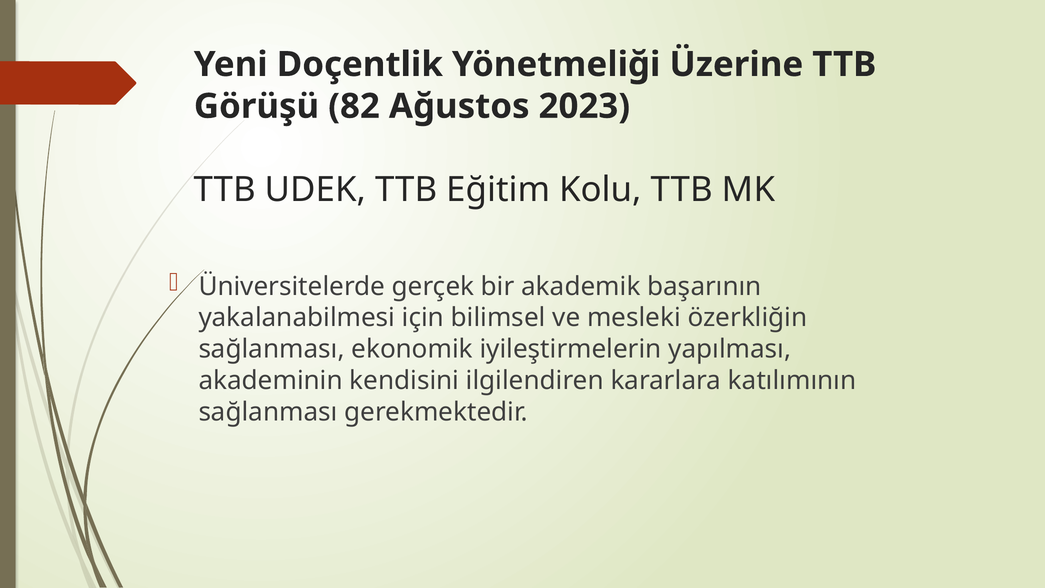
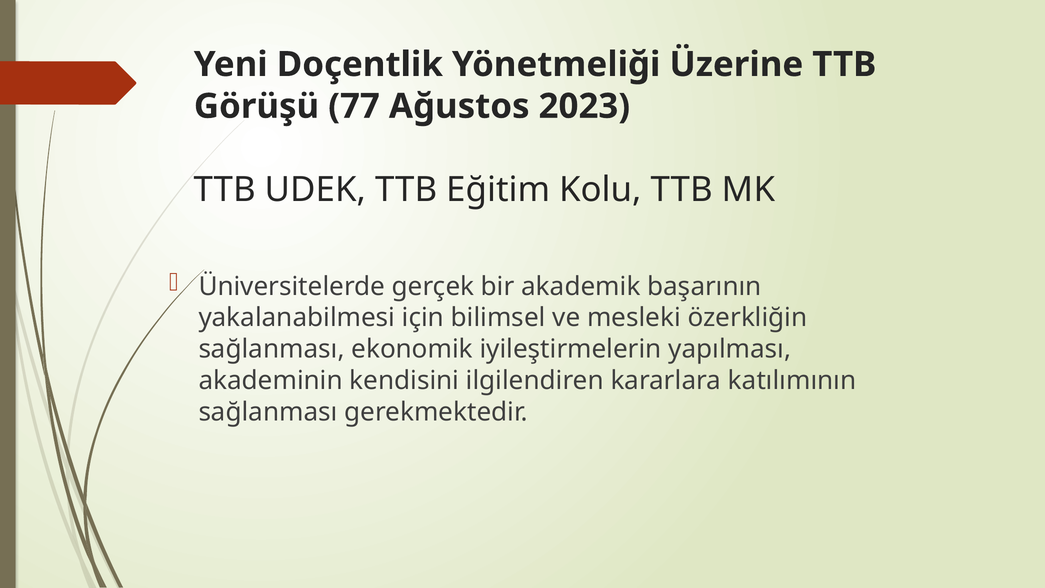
82: 82 -> 77 (354, 106)
